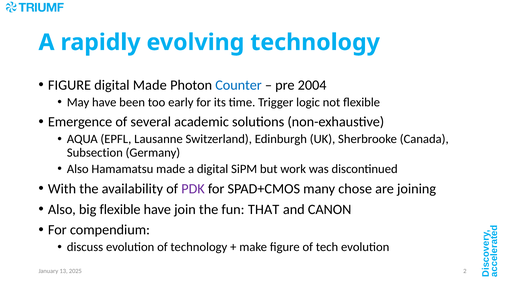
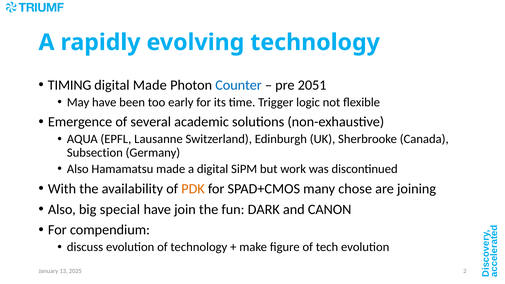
FIGURE: FIGURE -> TIMING (70, 85)
2004: 2004 -> 2051 (312, 85)
PDK colour: purple -> orange (193, 189)
big flexible: flexible -> special (120, 209)
THAT: THAT -> DARK (264, 209)
